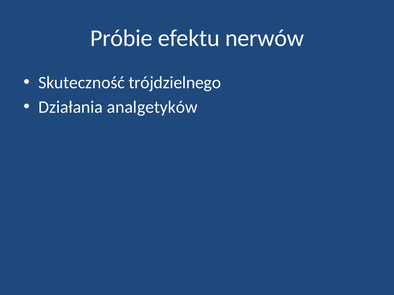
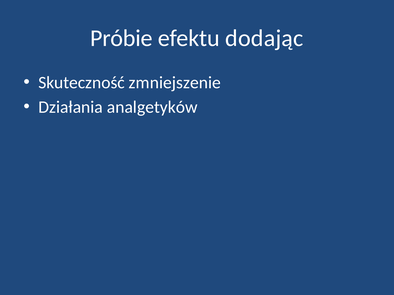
nerwów: nerwów -> dodając (264, 38)
trójdzielnego: trójdzielnego -> zmniejszenie (175, 83)
